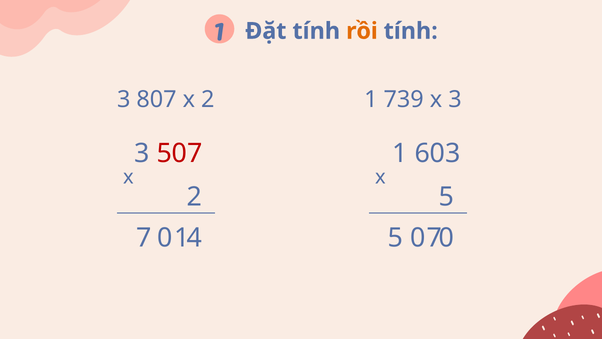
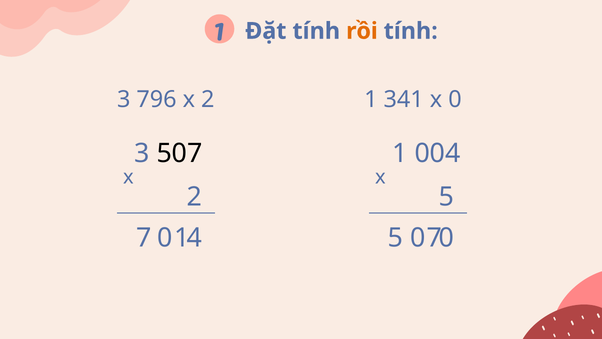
807: 807 -> 796 (157, 99)
739: 739 -> 341 (404, 99)
3: 3 -> 0 (455, 99)
507 colour: red -> black (180, 153)
603: 603 -> 004 (437, 153)
